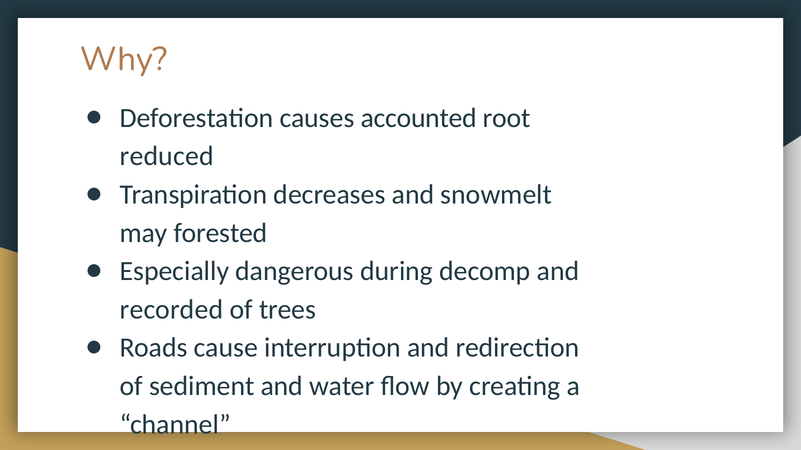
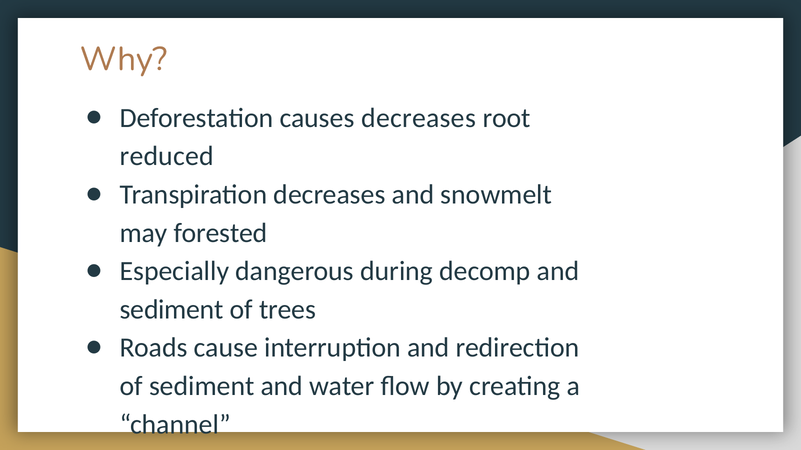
causes accounted: accounted -> decreases (419, 118)
recorded: recorded -> sediment (172, 310)
